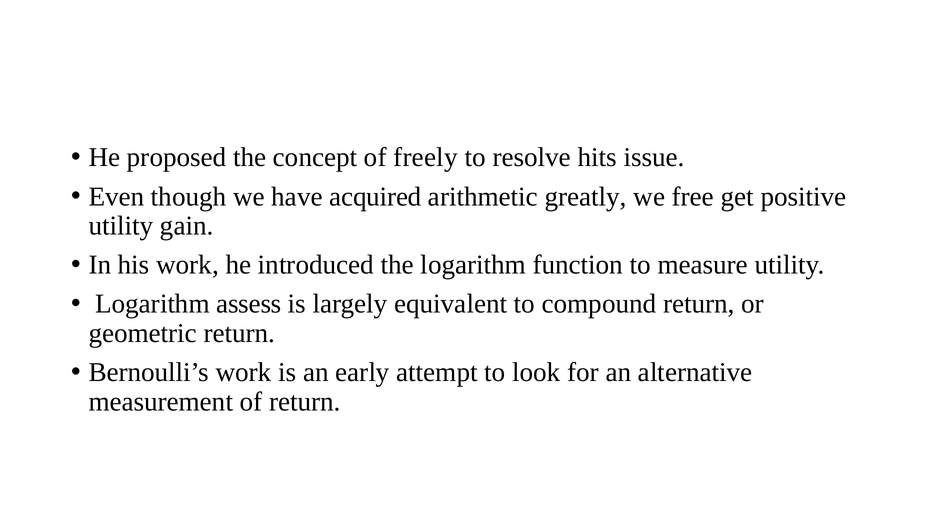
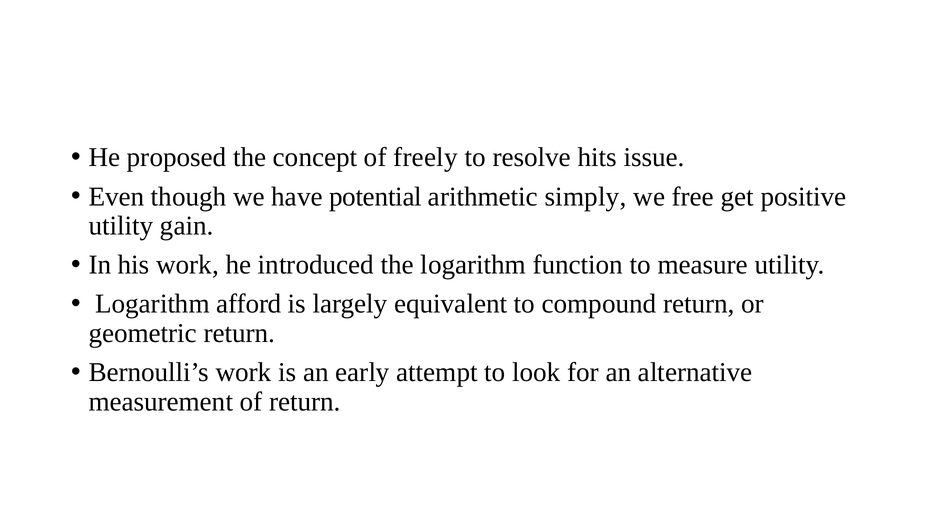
acquired: acquired -> potential (375, 197)
greatly: greatly -> simply (586, 197)
assess: assess -> afford (249, 304)
